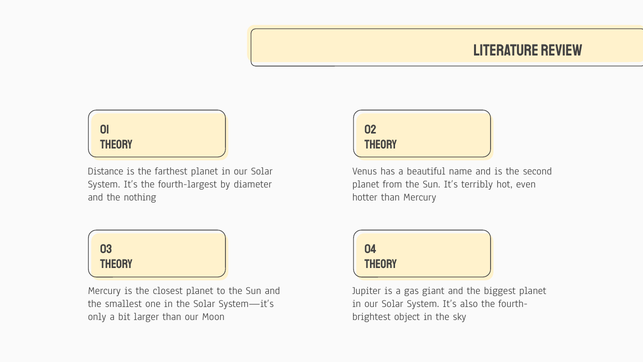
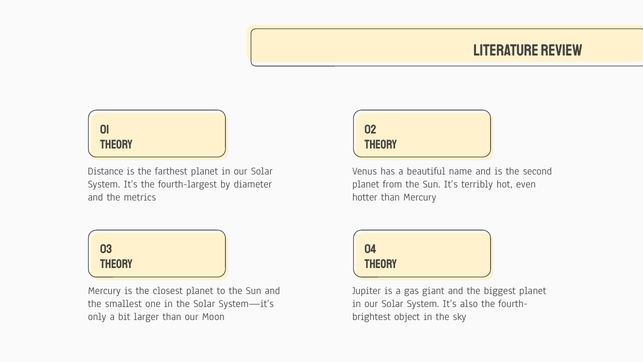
nothing: nothing -> metrics (140, 197)
